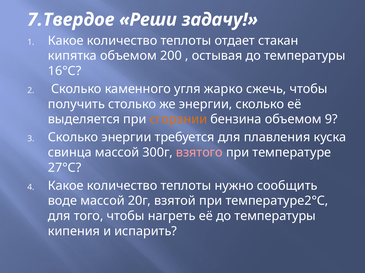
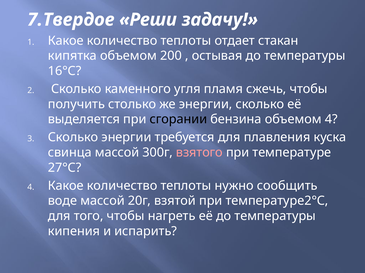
жарко: жарко -> пламя (223, 89)
сгорании colour: orange -> black (178, 120)
объемом 9: 9 -> 4 (331, 120)
